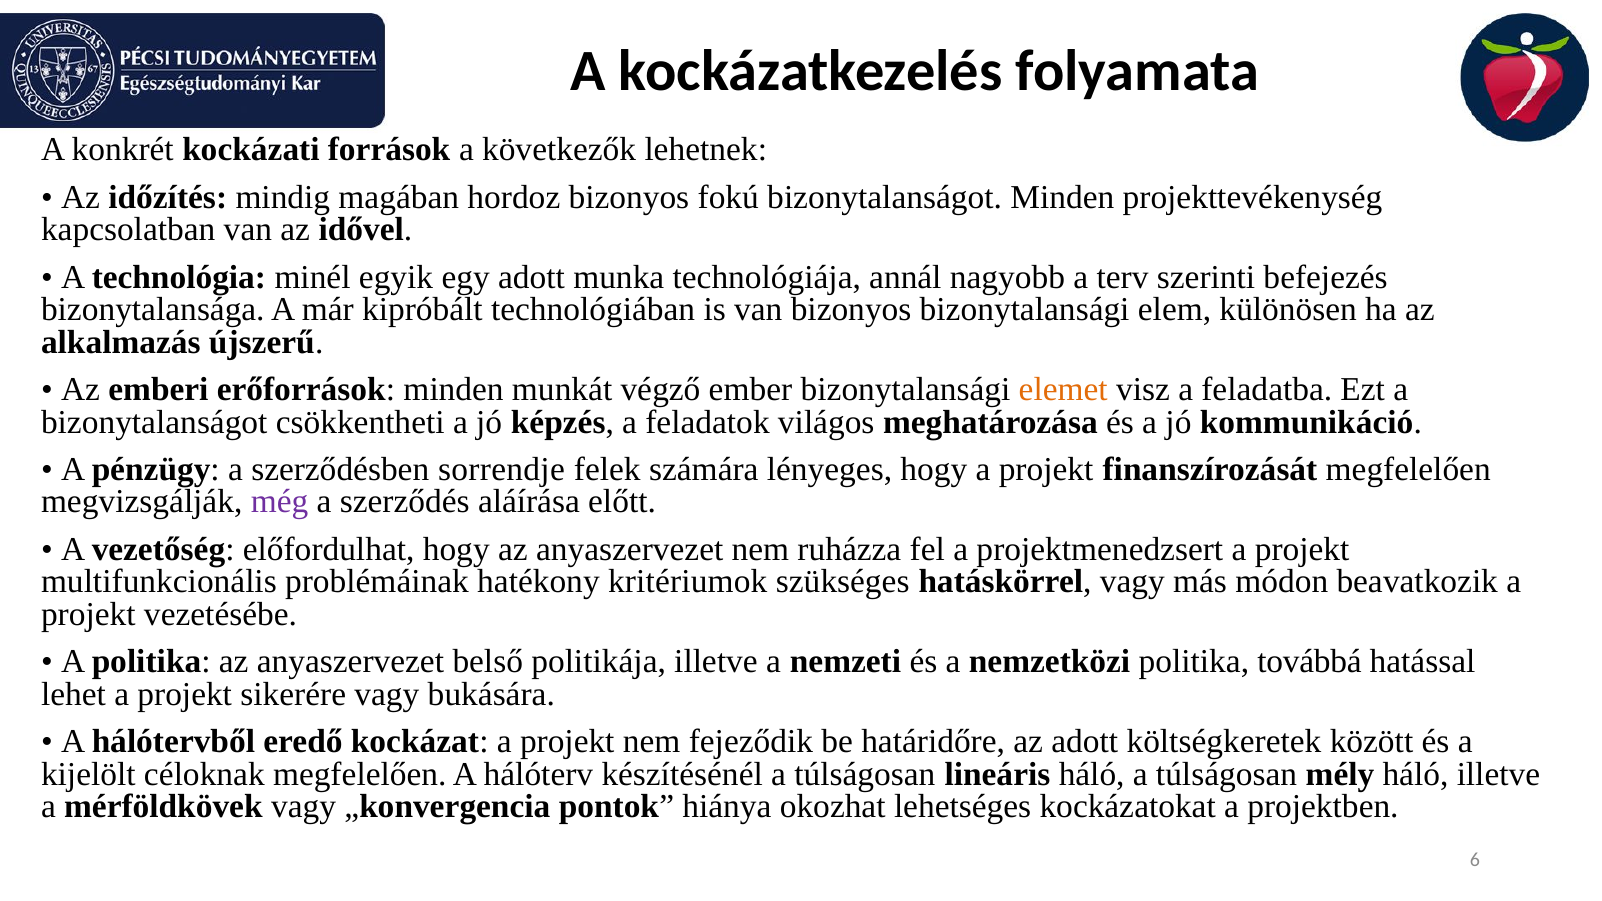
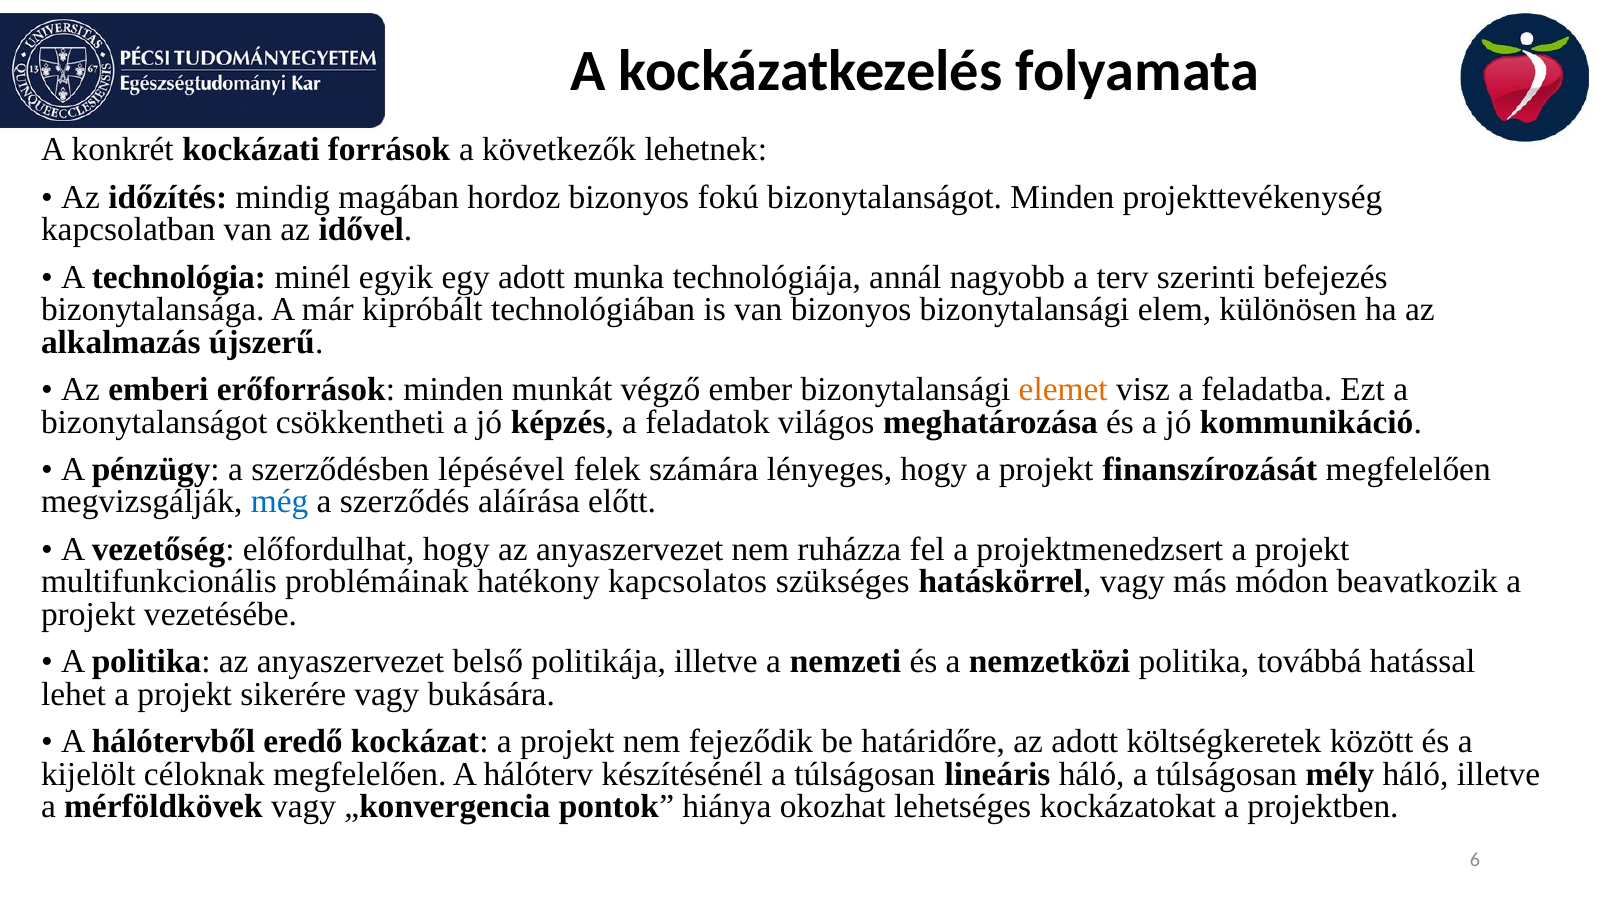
sorrendje: sorrendje -> lépésével (501, 470)
még colour: purple -> blue (280, 502)
kritériumok: kritériumok -> kapcsolatos (688, 582)
